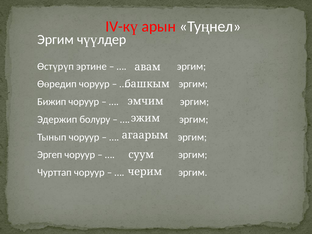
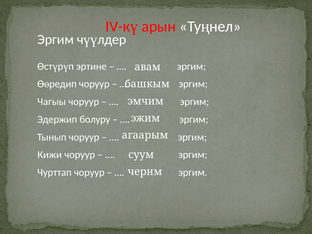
Бижип: Бижип -> Чагыы (52, 102)
Эргеп: Эргеп -> Кижи (50, 155)
